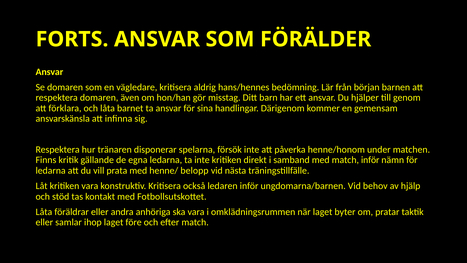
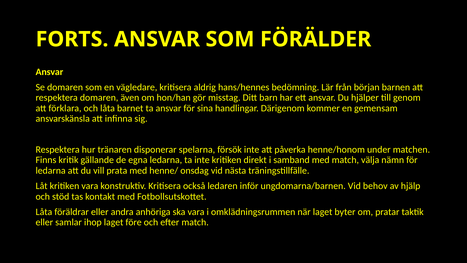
match inför: inför -> välja (370, 160)
belopp: belopp -> onsdag (195, 170)
